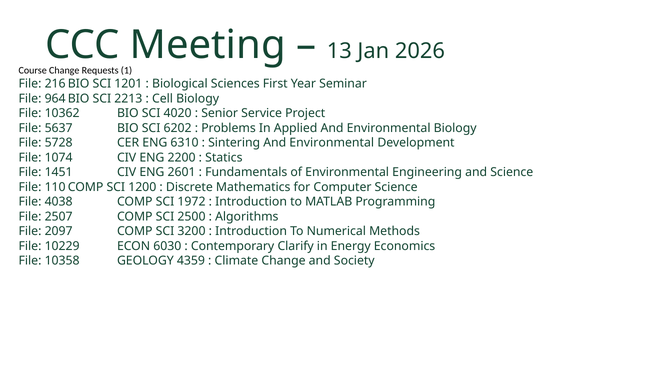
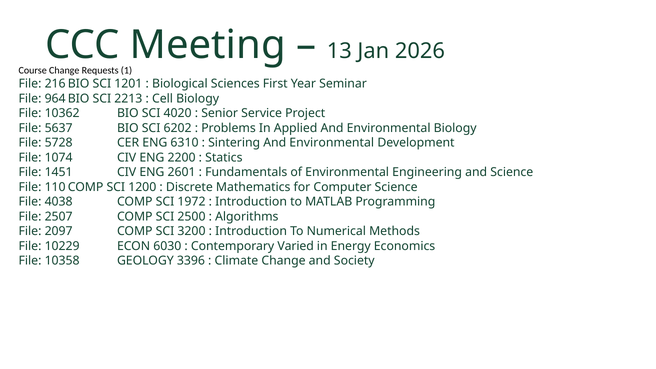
Clarify: Clarify -> Varied (296, 246)
4359: 4359 -> 3396 (191, 261)
